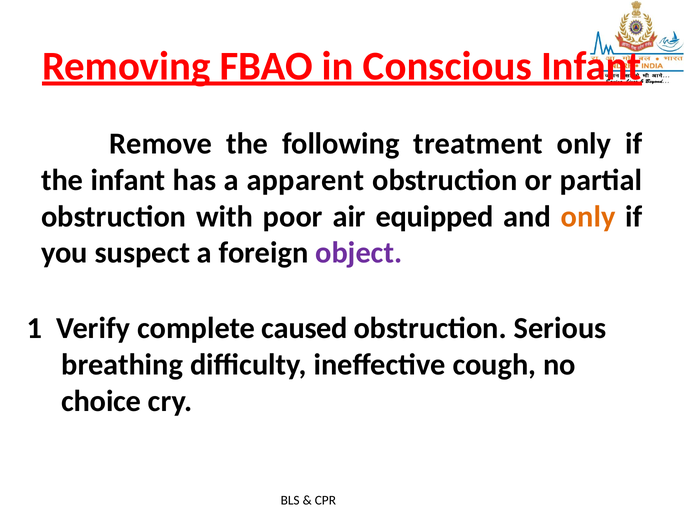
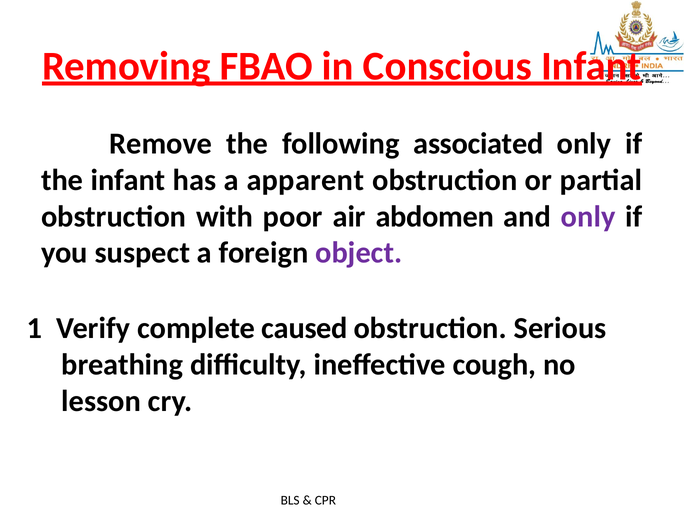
treatment: treatment -> associated (478, 143)
equipped: equipped -> abdomen (435, 216)
only colour: orange -> purple (588, 216)
choice: choice -> lesson (101, 401)
